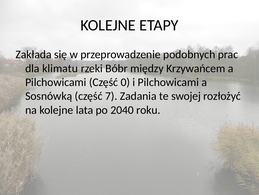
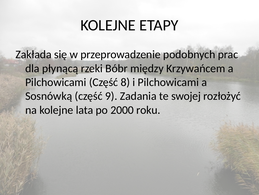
klimatu: klimatu -> płynącą (60, 68)
0: 0 -> 8 (125, 82)
7: 7 -> 9 (111, 96)
2040: 2040 -> 2000 (122, 110)
